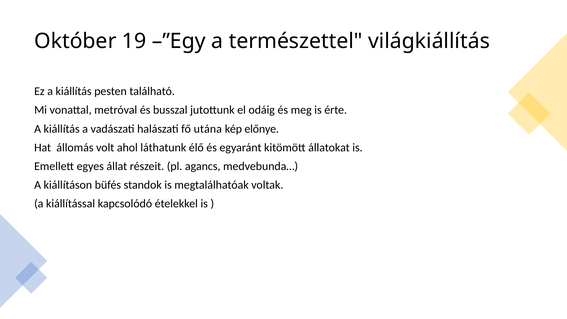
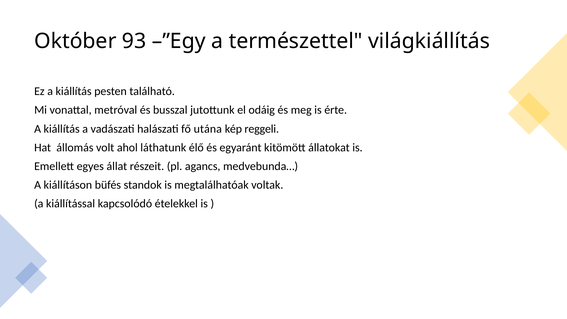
19: 19 -> 93 (134, 41)
előnye: előnye -> reggeli (262, 129)
